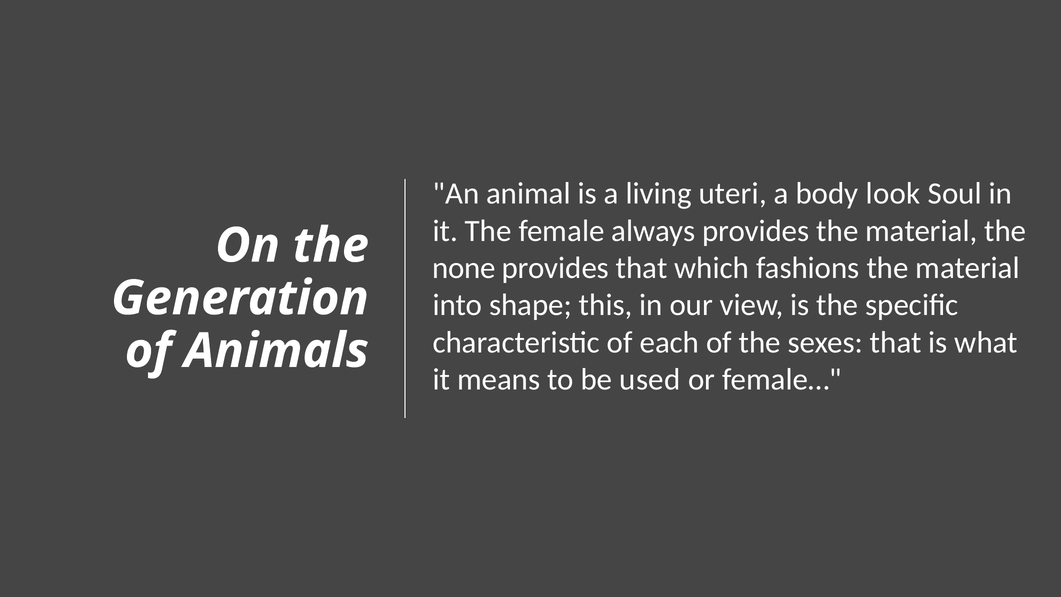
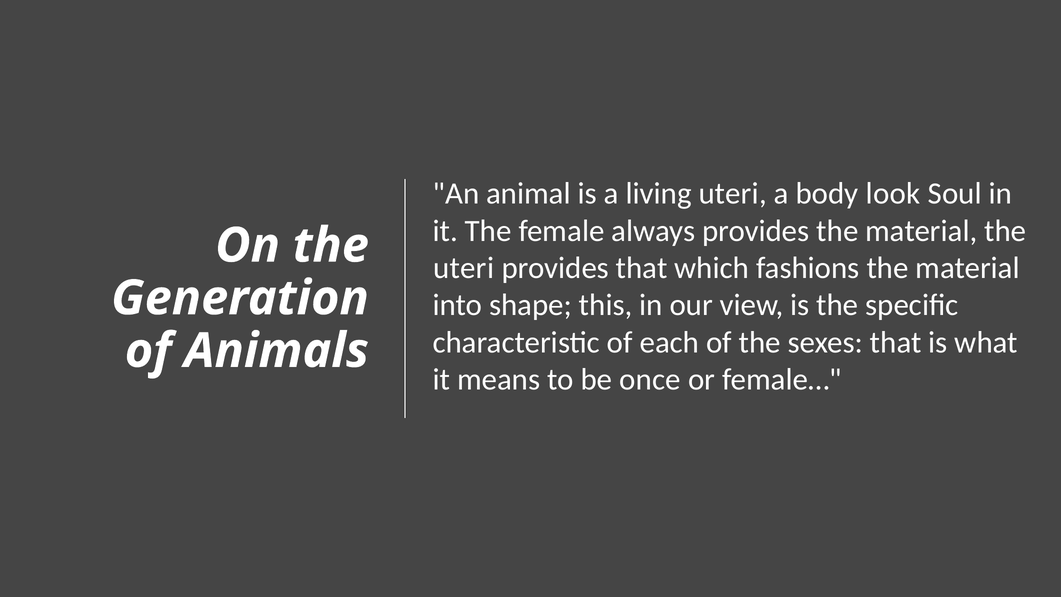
none: none -> uteri (464, 268)
used: used -> once (650, 379)
